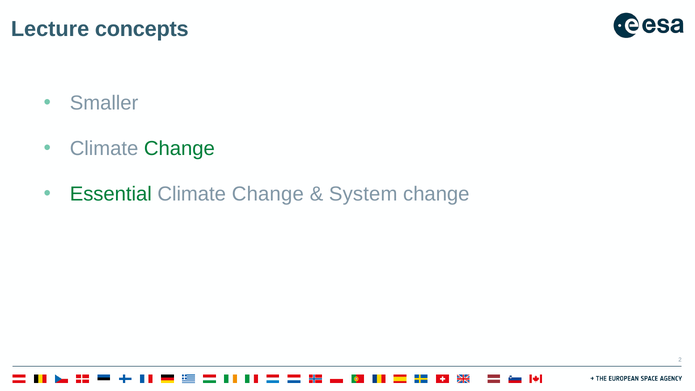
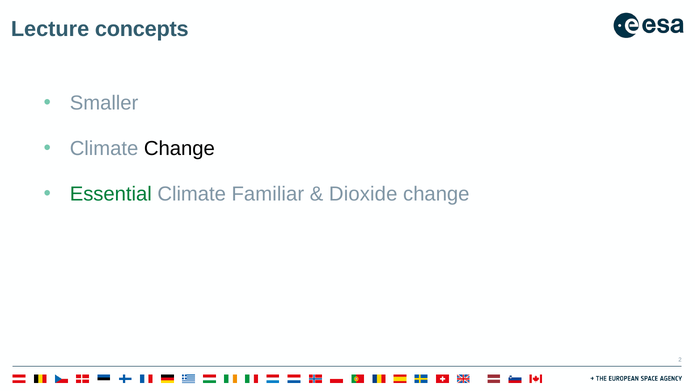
Change colour: green -> black (179, 149)
Change: Change -> Familiar (268, 194)
System: System -> Dioxide (363, 194)
